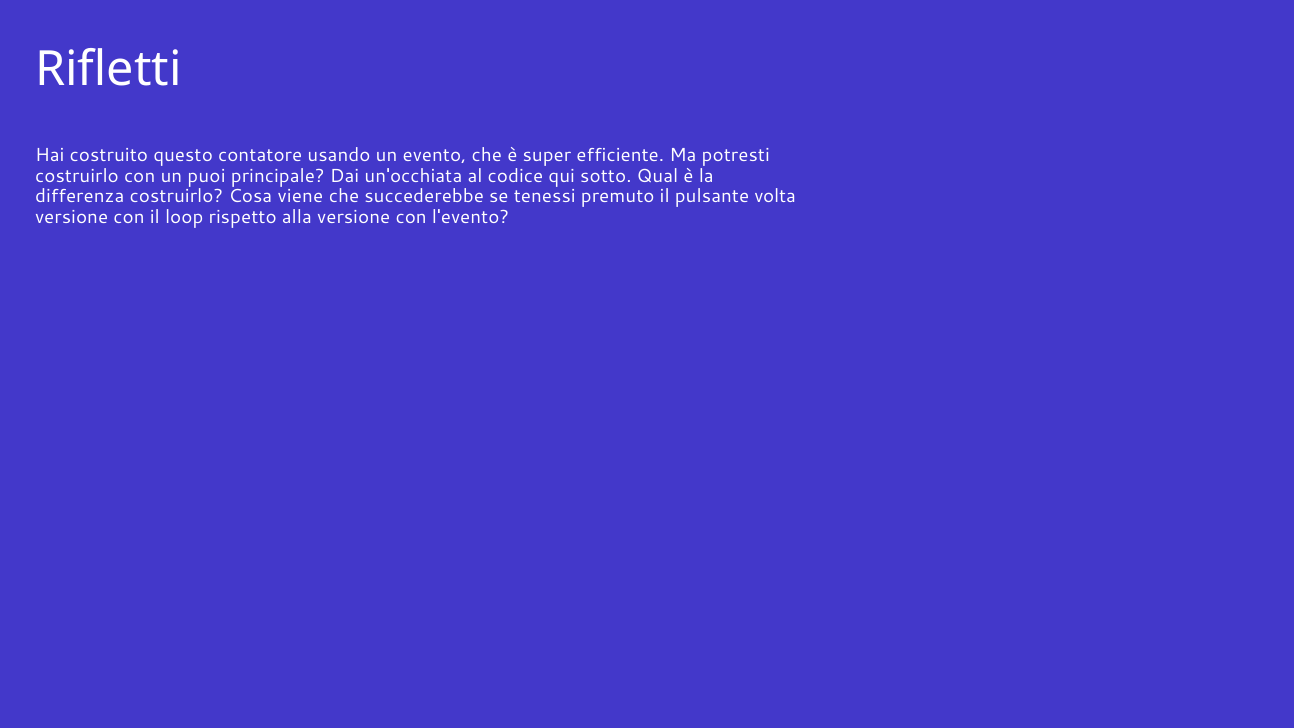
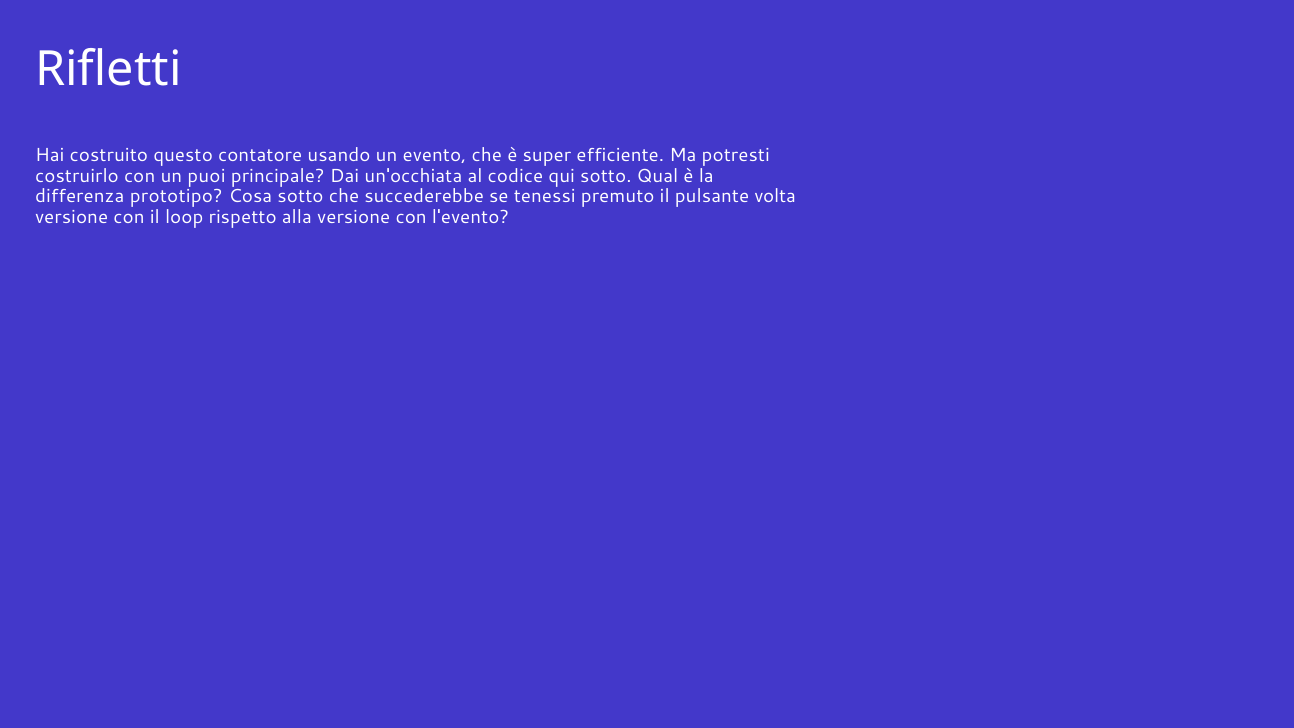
differenza costruirlo: costruirlo -> prototipo (176, 196)
Cosa viene: viene -> sotto (301, 196)
